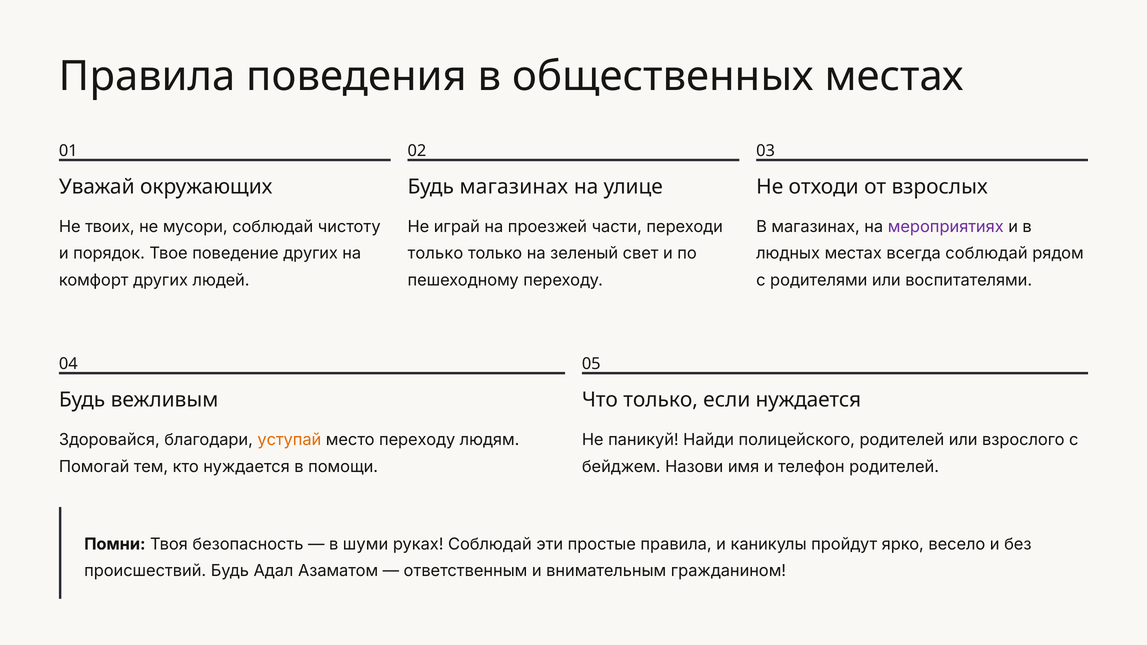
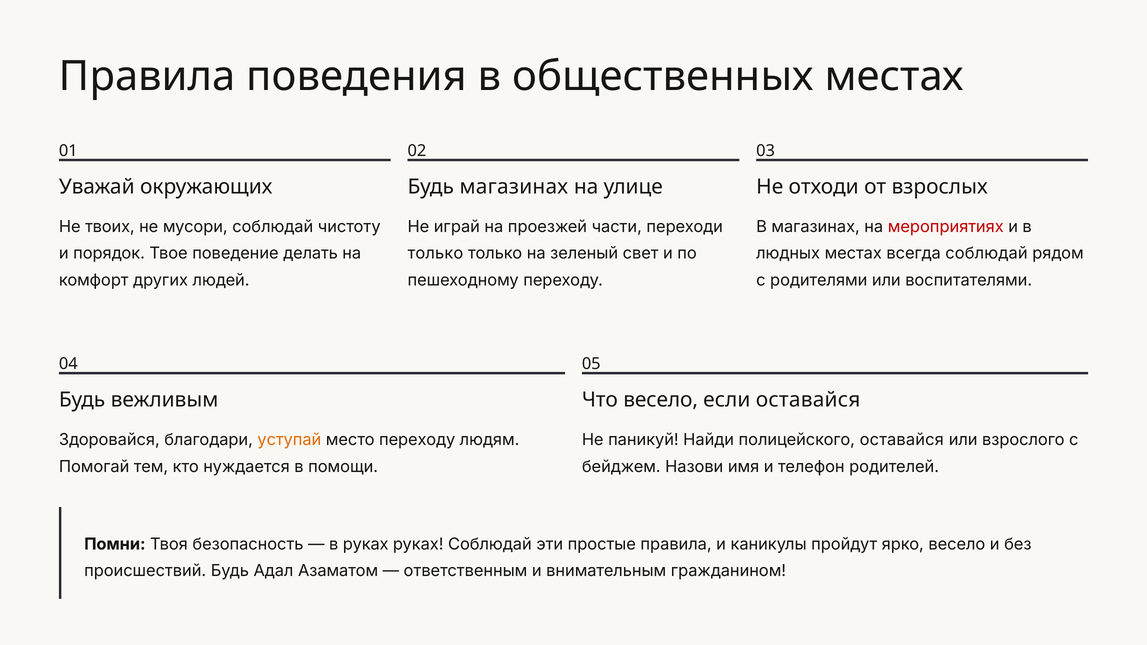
мероприятиях colour: purple -> red (946, 227)
поведение других: других -> делать (310, 254)
Что только: только -> весело (661, 400)
если нуждается: нуждается -> оставайся (808, 400)
полицейского родителей: родителей -> оставайся (902, 440)
в шуми: шуми -> руках (366, 544)
